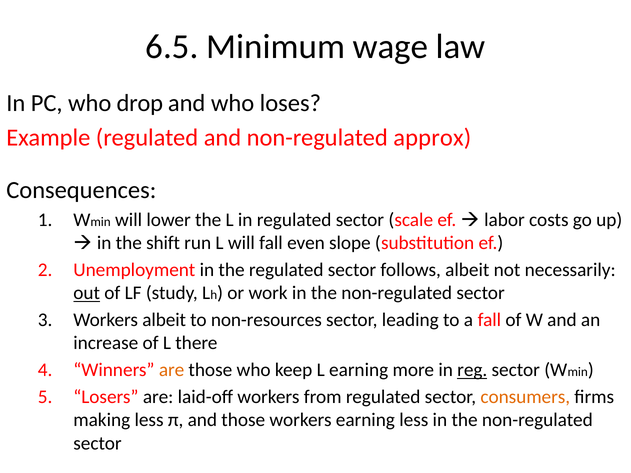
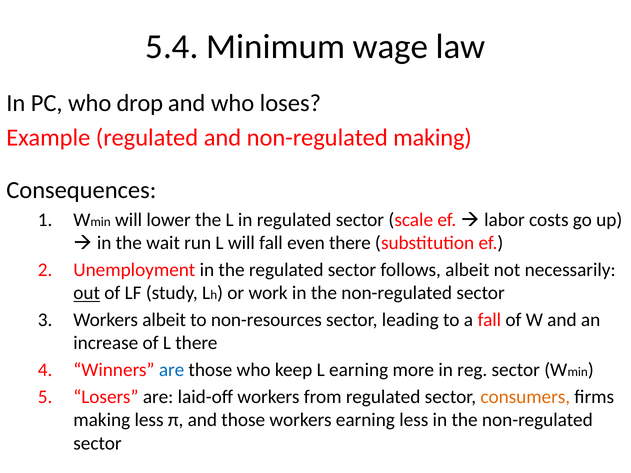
6.5: 6.5 -> 5.4 (172, 47)
non-regulated approx: approx -> making (432, 138)
shift: shift -> wait (163, 243)
even slope: slope -> there (350, 243)
are colour: orange -> blue (172, 370)
reg underline: present -> none (472, 370)
